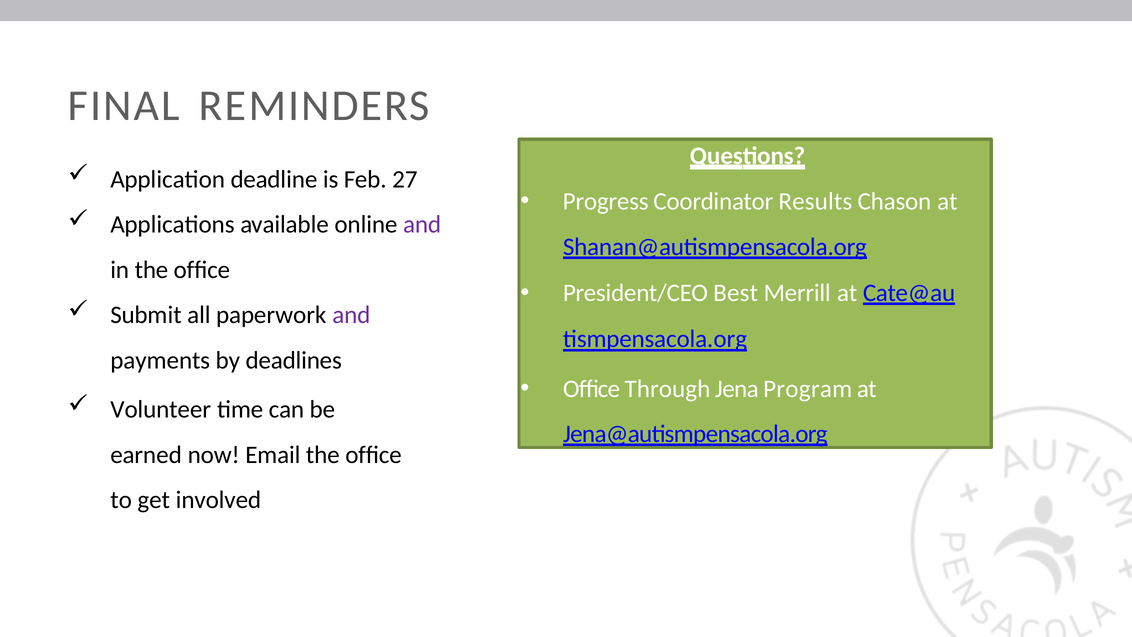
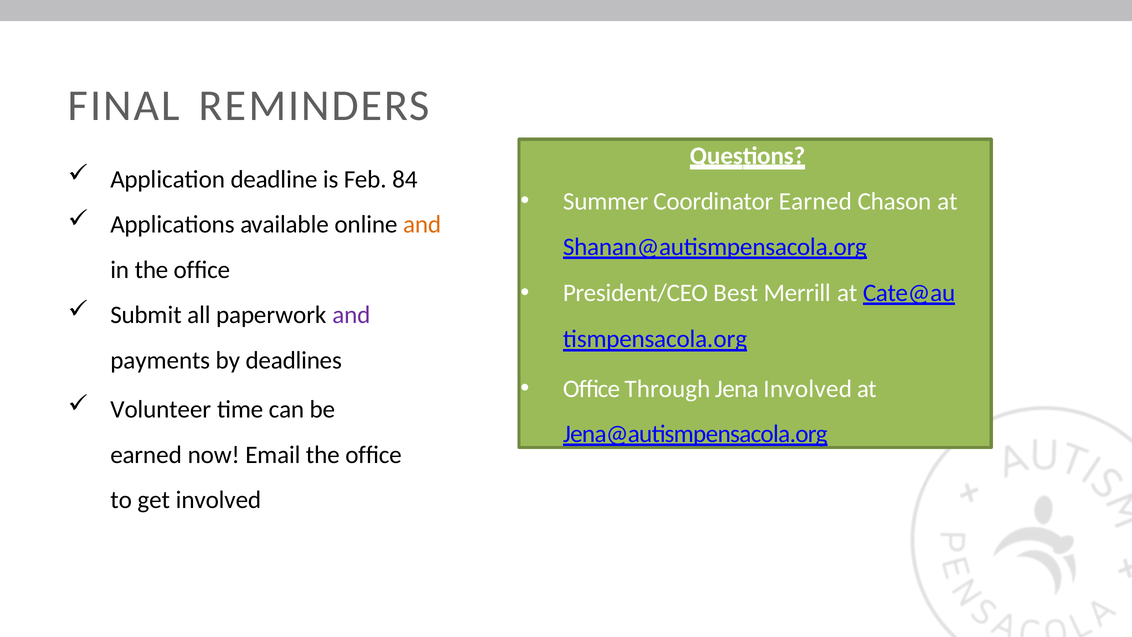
27: 27 -> 84 (405, 179)
Progress: Progress -> Summer (606, 201)
Coordinator Results: Results -> Earned (815, 201)
and colour: purple -> orange (422, 224)
Jena Program: Program -> Involved (808, 389)
